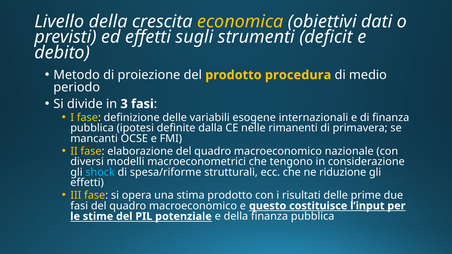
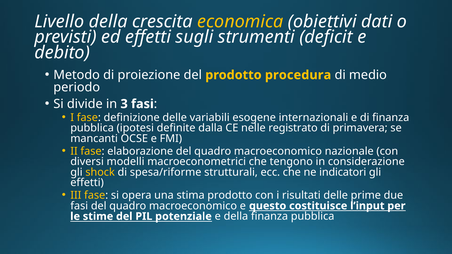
rimanenti: rimanenti -> registrato (293, 128)
shock colour: light blue -> yellow (100, 172)
riduzione: riduzione -> indicatori (343, 172)
